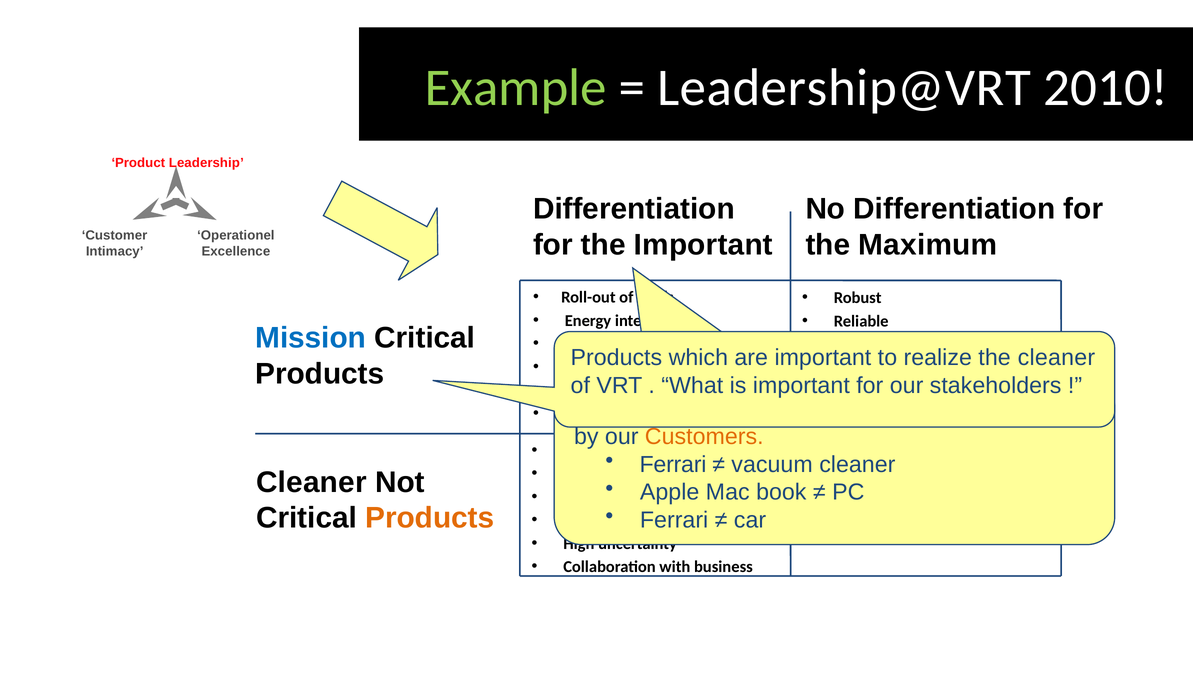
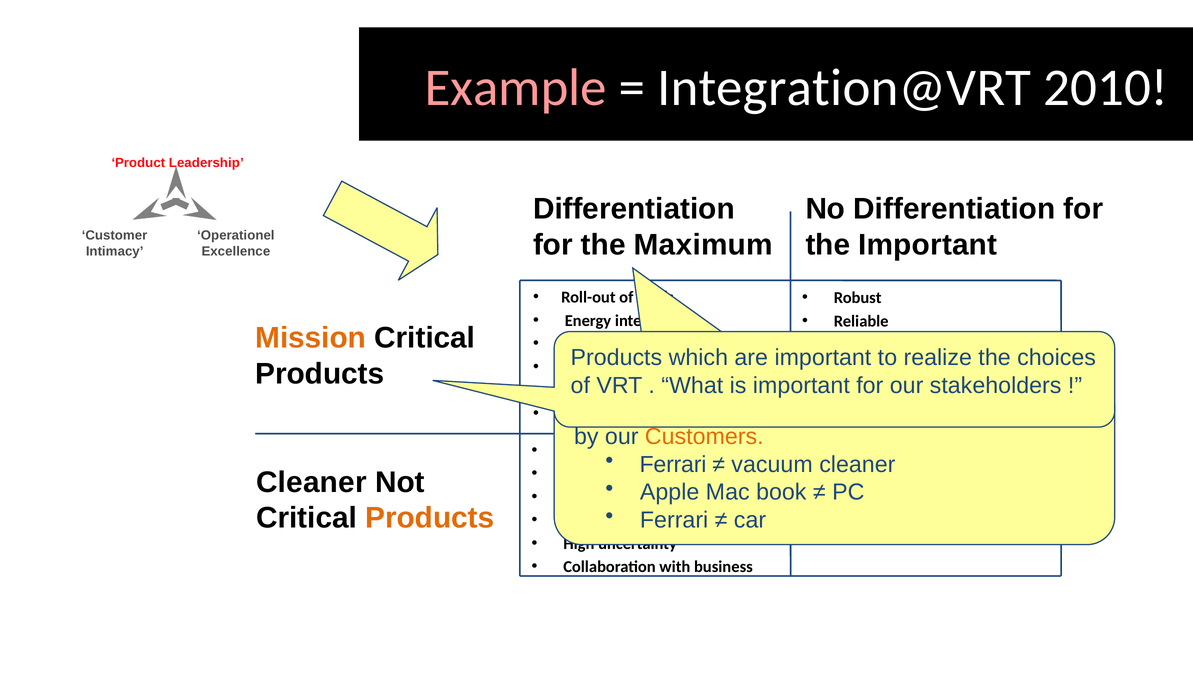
Example colour: light green -> pink (516, 88)
Leadership@VRT: Leadership@VRT -> Integration@VRT (844, 88)
the Important: Important -> Maximum (703, 245)
the Maximum: Maximum -> Important (928, 245)
Mission colour: blue -> orange (311, 338)
the cleaner: cleaner -> choices (1057, 358)
